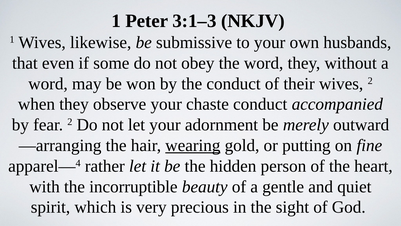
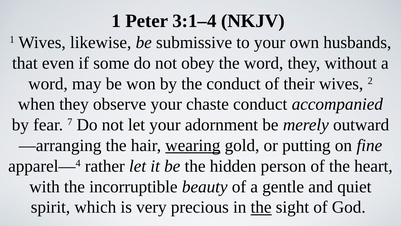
3:1–3: 3:1–3 -> 3:1–4 (194, 21)
fear 2: 2 -> 7 (70, 122)
the underline: none -> present (261, 207)
